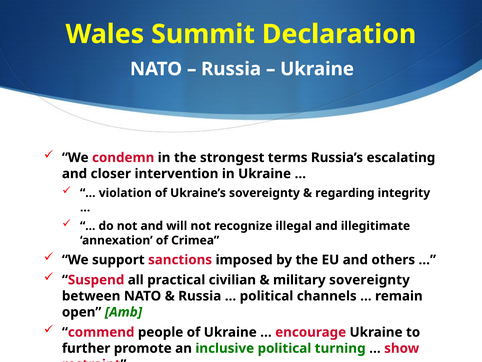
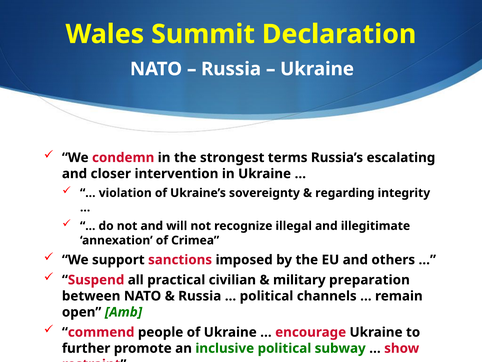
military sovereignty: sovereignty -> preparation (369, 280)
turning: turning -> subway (340, 348)
